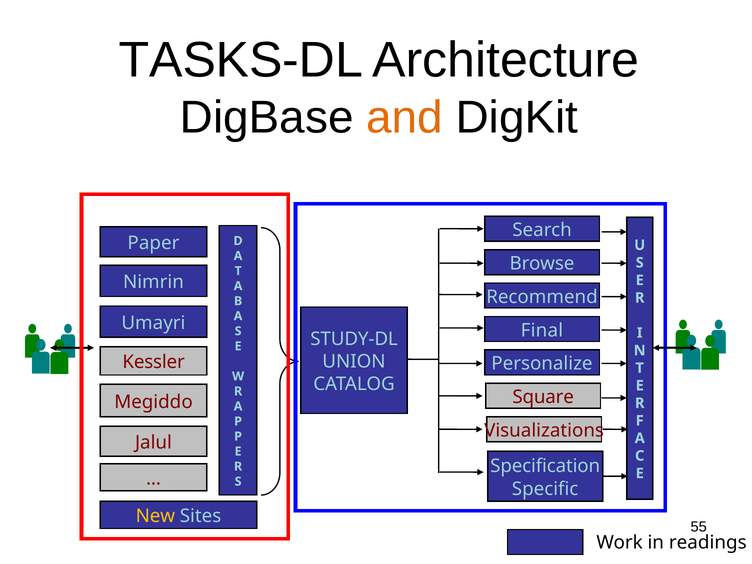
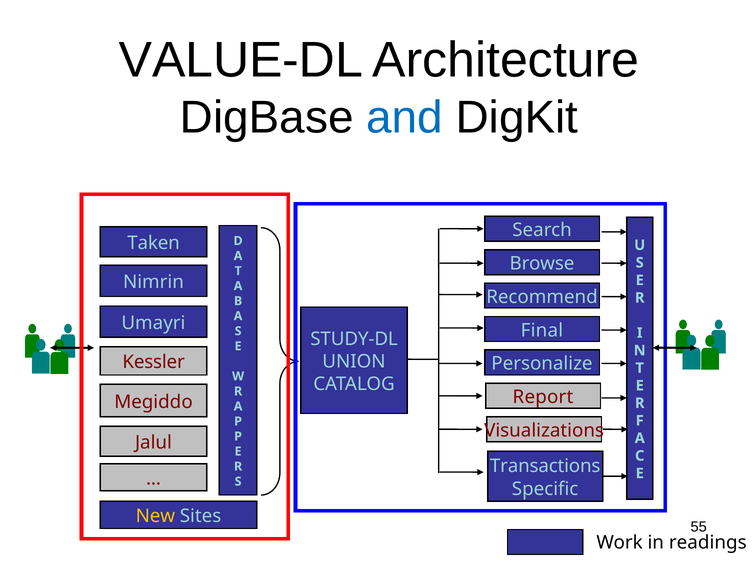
TASKS-DL: TASKS-DL -> VALUE-DL (241, 60)
and colour: orange -> blue (405, 118)
Paper: Paper -> Taken (154, 243)
Square: Square -> Report (543, 397)
Specification: Specification -> Transactions (545, 466)
